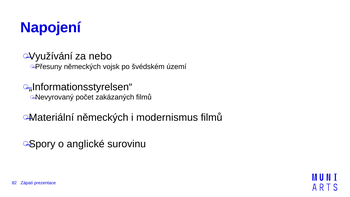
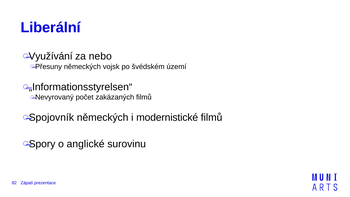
Napojení: Napojení -> Liberální (51, 28)
Materiální: Materiální -> Spojovník (51, 118)
modernismus: modernismus -> modernistické (167, 118)
